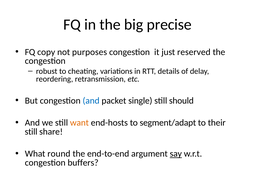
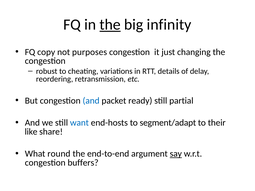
the underline: none -> present (110, 25)
precise: precise -> infinity (169, 25)
reserved: reserved -> changing (194, 52)
single: single -> ready (140, 101)
should: should -> partial (181, 101)
want colour: orange -> blue (79, 123)
still: still -> like (31, 132)
